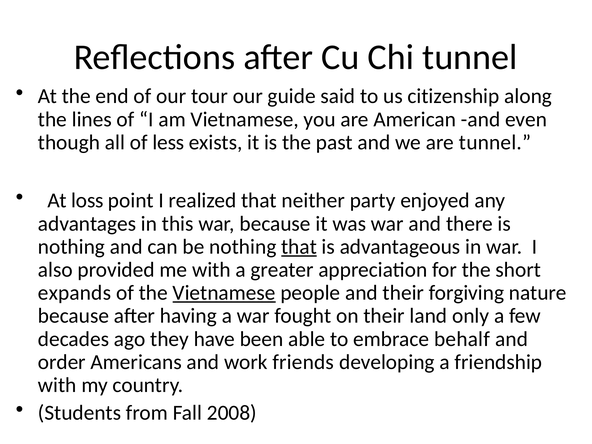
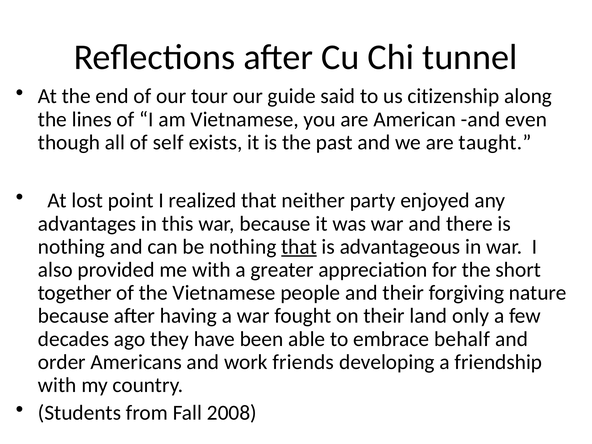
less: less -> self (168, 142)
are tunnel: tunnel -> taught (495, 142)
loss: loss -> lost (87, 201)
expands: expands -> together (75, 293)
Vietnamese underline: present -> none (224, 293)
